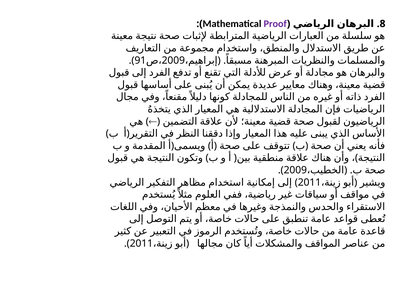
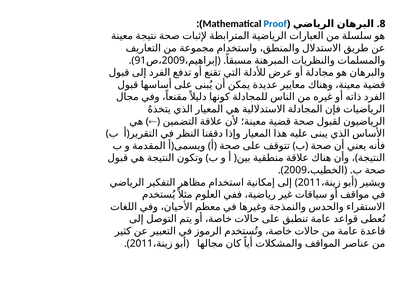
Proof colour: purple -> blue (275, 24)
